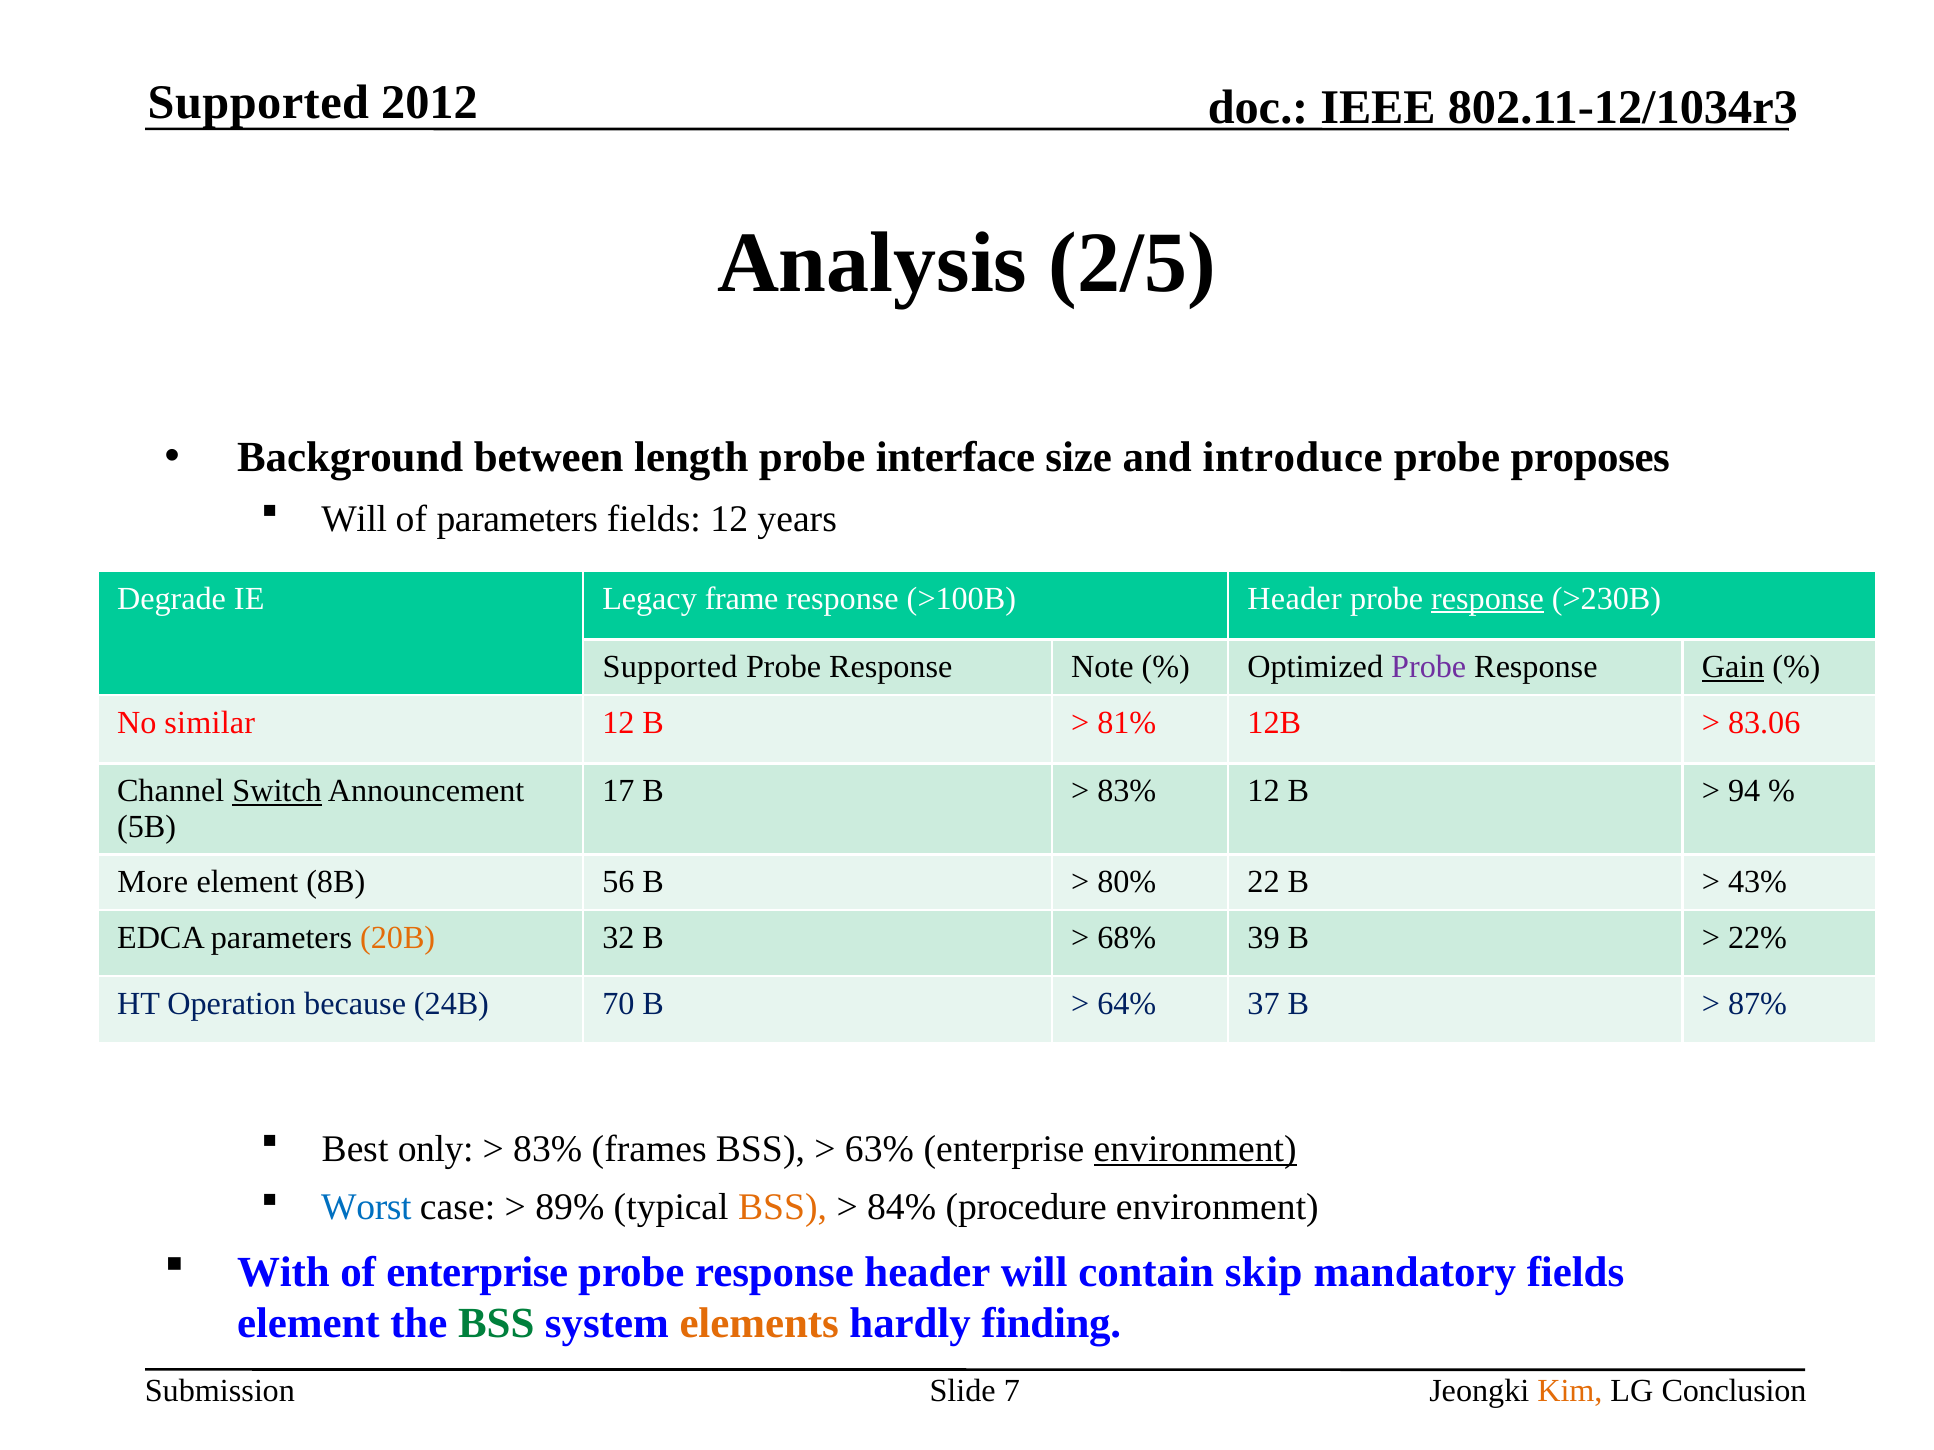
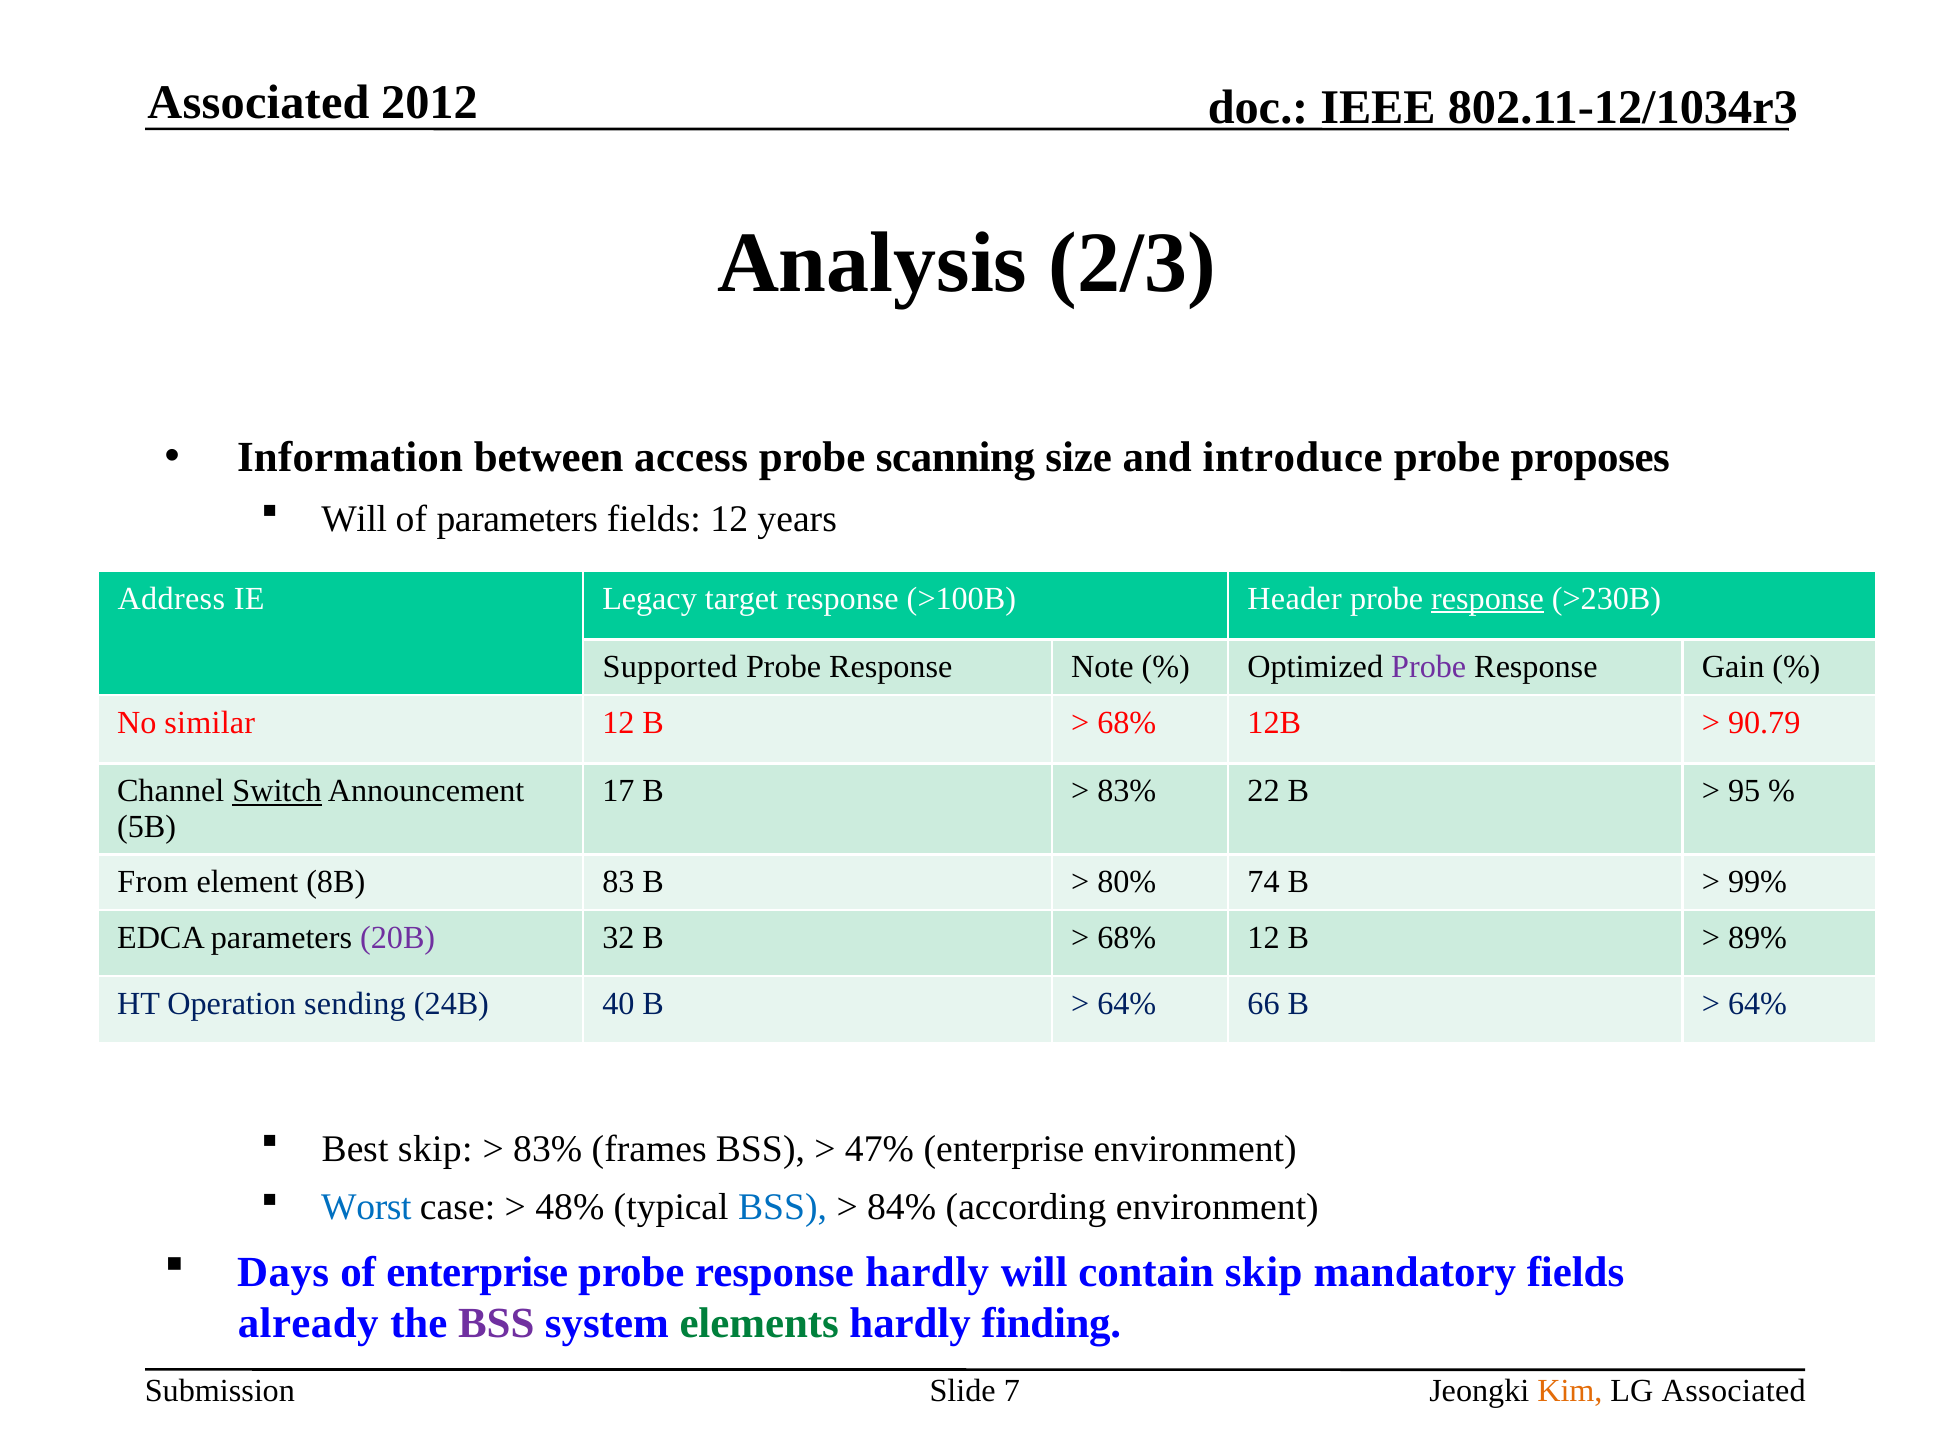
Supported: Supported -> Associated (259, 103)
2/5: 2/5 -> 2/3 (1132, 264)
Background: Background -> Information (350, 458)
length: length -> access (691, 458)
interface: interface -> scanning (956, 458)
Degrade: Degrade -> Address (171, 599)
frame: frame -> target (741, 599)
Gain underline: present -> none (1733, 667)
81%: 81% -> 68% (1127, 723)
83.06: 83.06 -> 90.79 (1764, 723)
83% 12: 12 -> 22 (1264, 792)
94: 94 -> 95 (1744, 792)
More: More -> From (153, 883)
56: 56 -> 83 (618, 883)
22: 22 -> 74 (1264, 883)
43%: 43% -> 99% (1758, 883)
20B colour: orange -> purple (398, 938)
68% 39: 39 -> 12 (1264, 938)
22%: 22% -> 89% (1758, 938)
because: because -> sending (355, 1004)
70: 70 -> 40 (618, 1004)
37: 37 -> 66 (1264, 1004)
87%: 87% -> 64% (1758, 1004)
Best only: only -> skip (435, 1149)
63%: 63% -> 47% (879, 1149)
environment underline: present -> none (1195, 1149)
89%: 89% -> 48% (570, 1208)
BSS colour: orange -> blue (783, 1208)
procedure: procedure -> according (1026, 1208)
With: With -> Days (283, 1273)
response header: header -> hardly (927, 1273)
element: element -> already (308, 1324)
BSS colour: green -> purple (496, 1324)
elements colour: orange -> green (759, 1324)
LG Conclusion: Conclusion -> Associated (1734, 1391)
